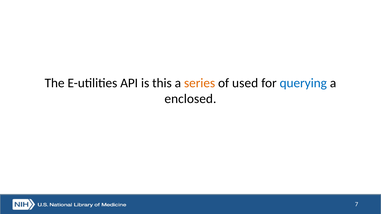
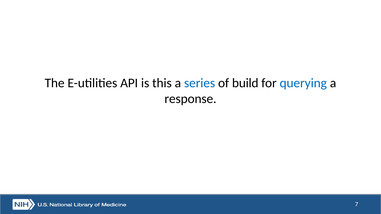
series colour: orange -> blue (200, 83)
used: used -> build (245, 83)
enclosed: enclosed -> response (190, 99)
